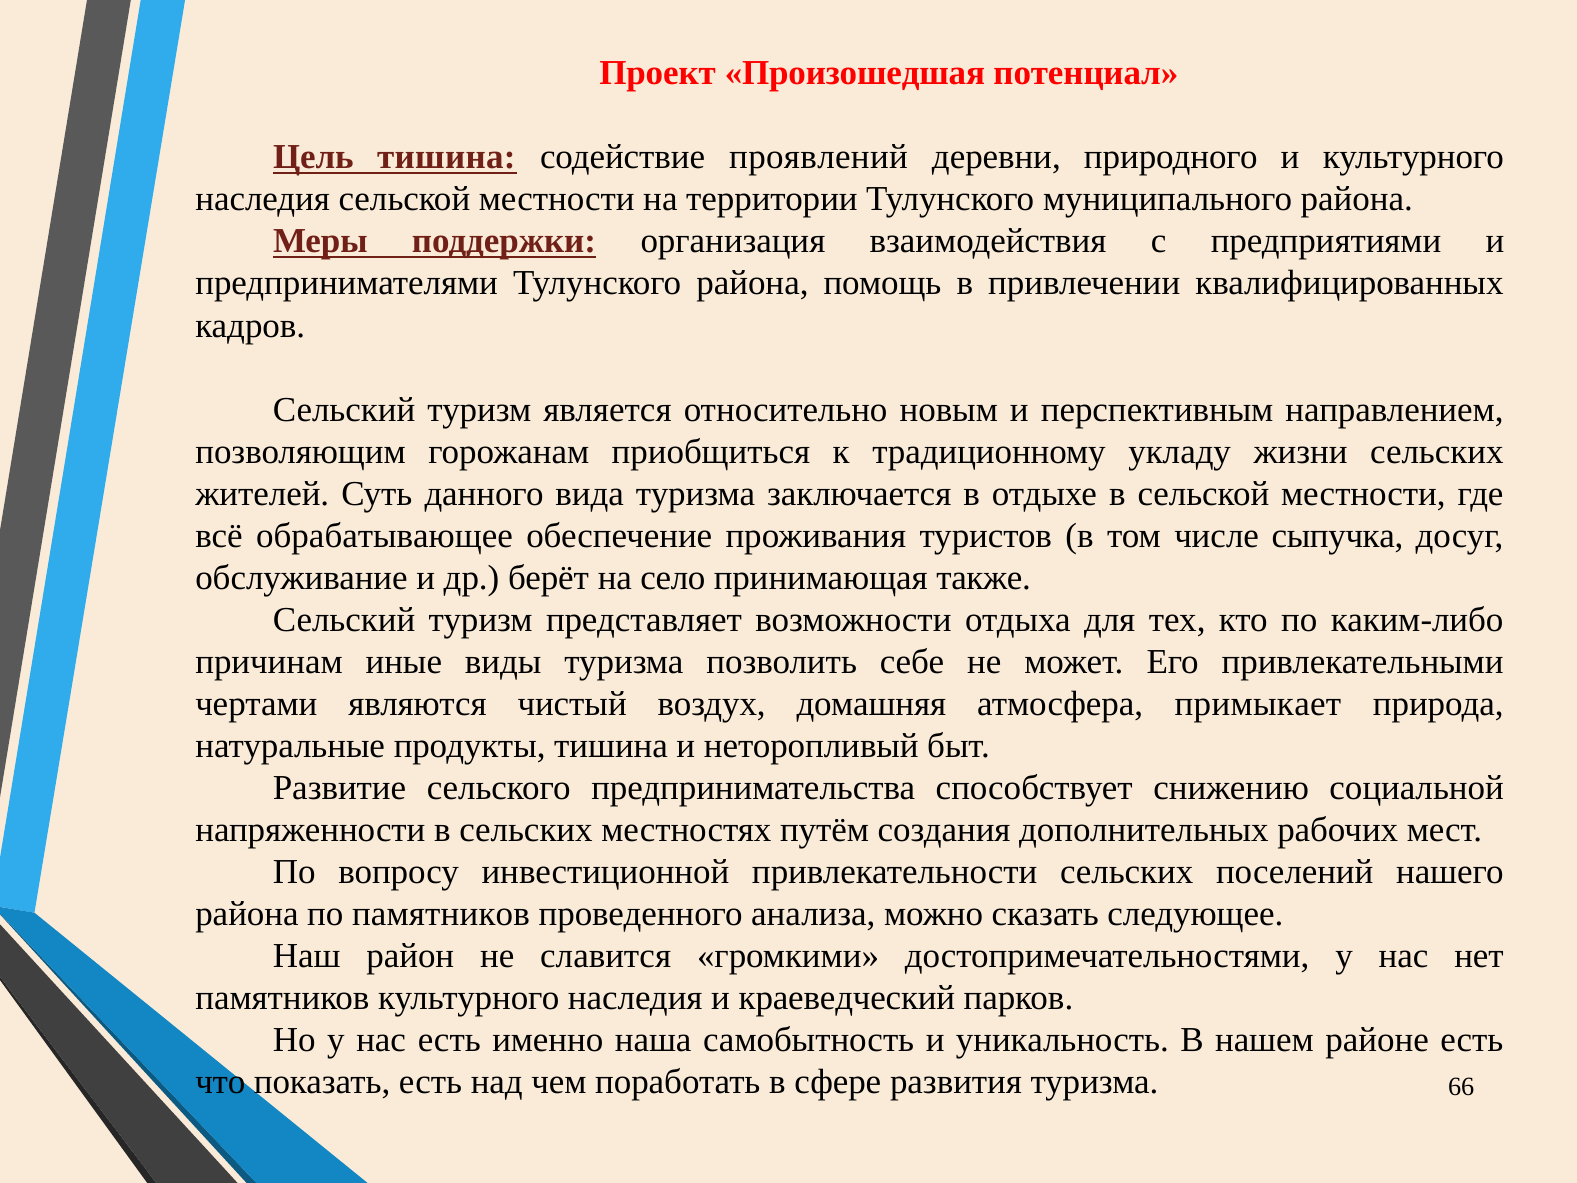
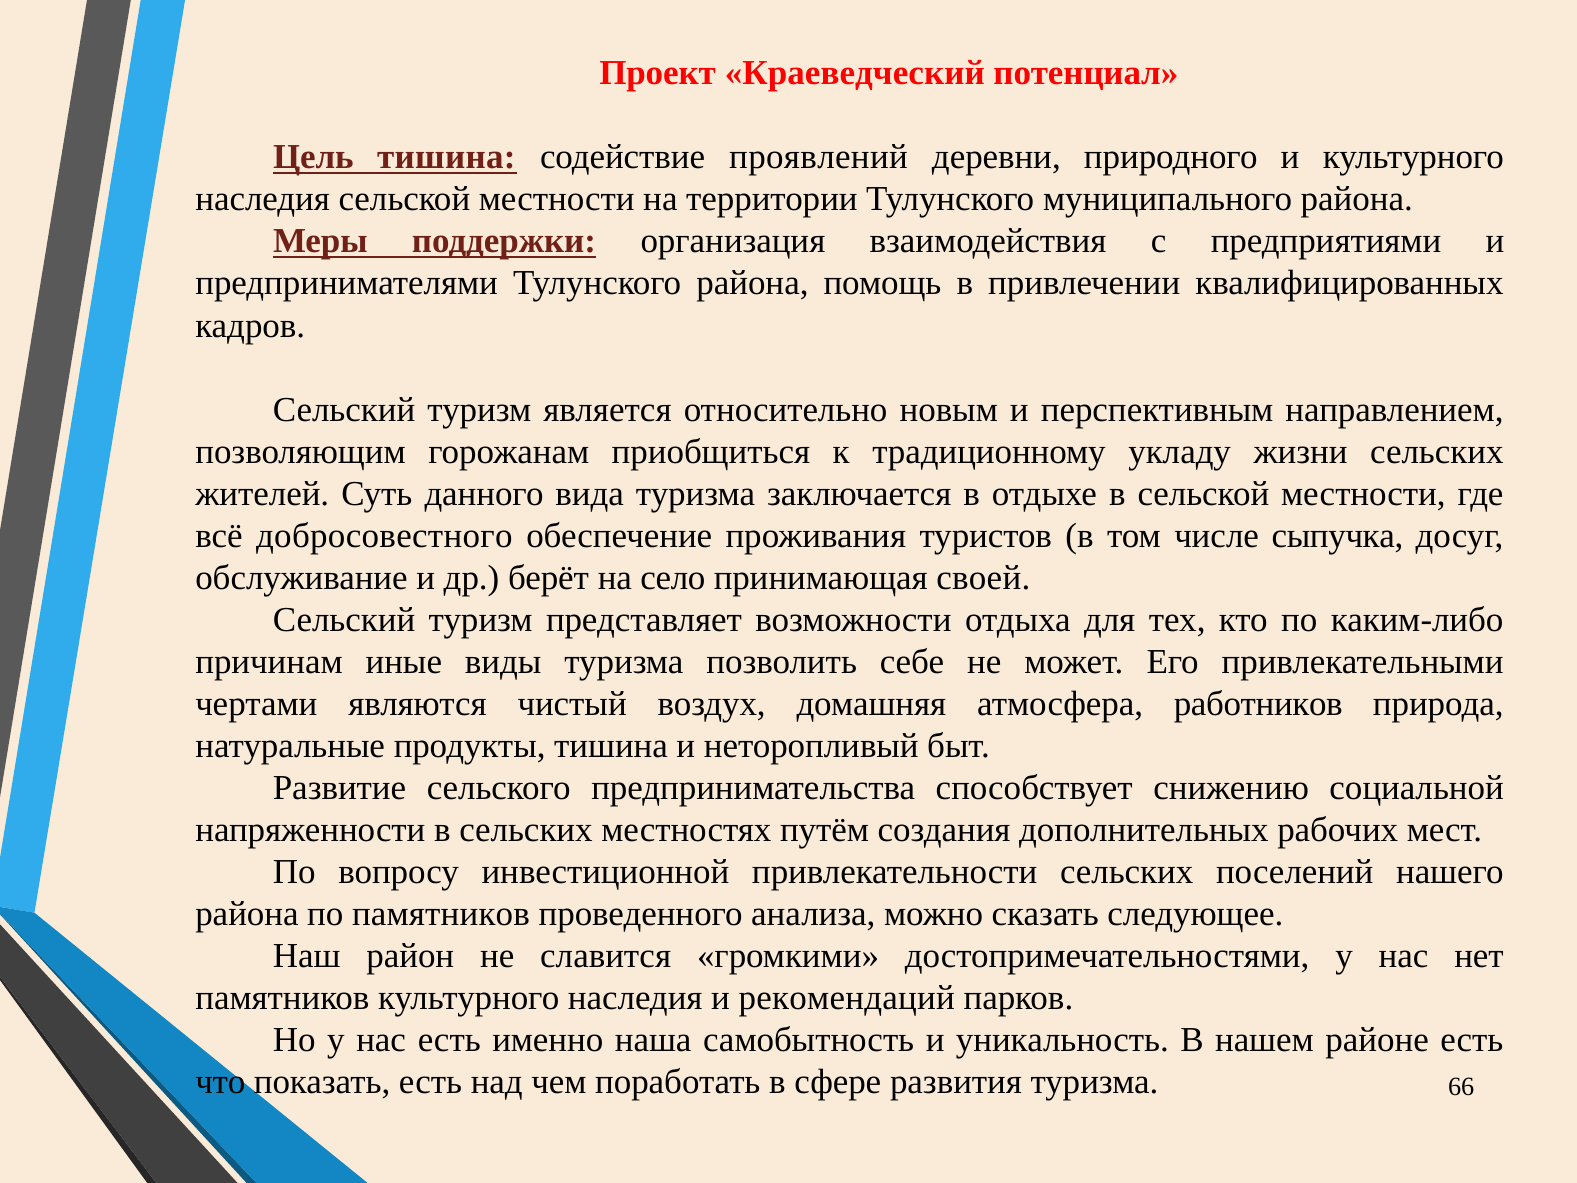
Произошедшая: Произошедшая -> Краеведческий (855, 73)
обрабатывающее: обрабатывающее -> добросовестного (384, 536)
также: также -> своей (983, 578)
примыкает: примыкает -> работников (1258, 704)
краеведческий: краеведческий -> рекомендаций (847, 998)
